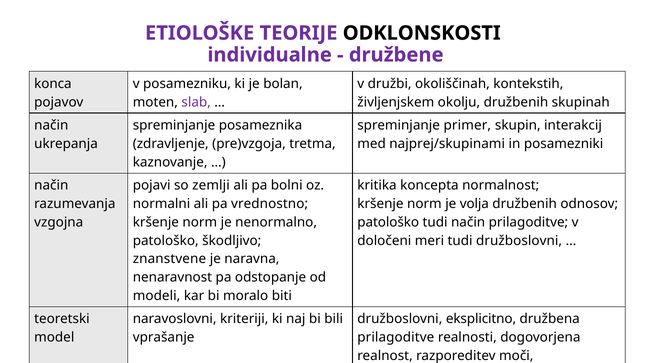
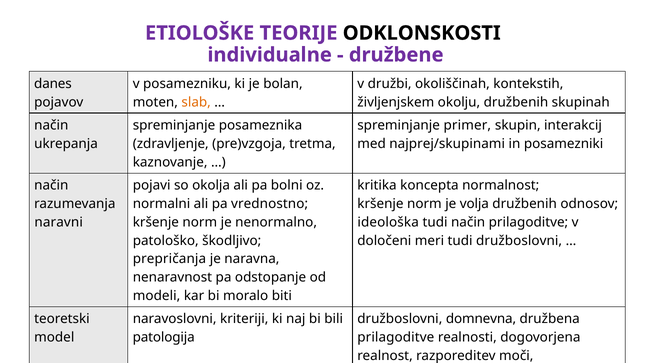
konca: konca -> danes (53, 84)
slab colour: purple -> orange (196, 102)
zemlji: zemlji -> okolja (211, 186)
vzgojna: vzgojna -> naravni (59, 222)
patološko: patološko -> ideološka (388, 222)
znanstvene: znanstvene -> prepričanja (169, 259)
eksplicitno: eksplicitno -> domnevna (481, 319)
vprašanje: vprašanje -> patologija (164, 338)
